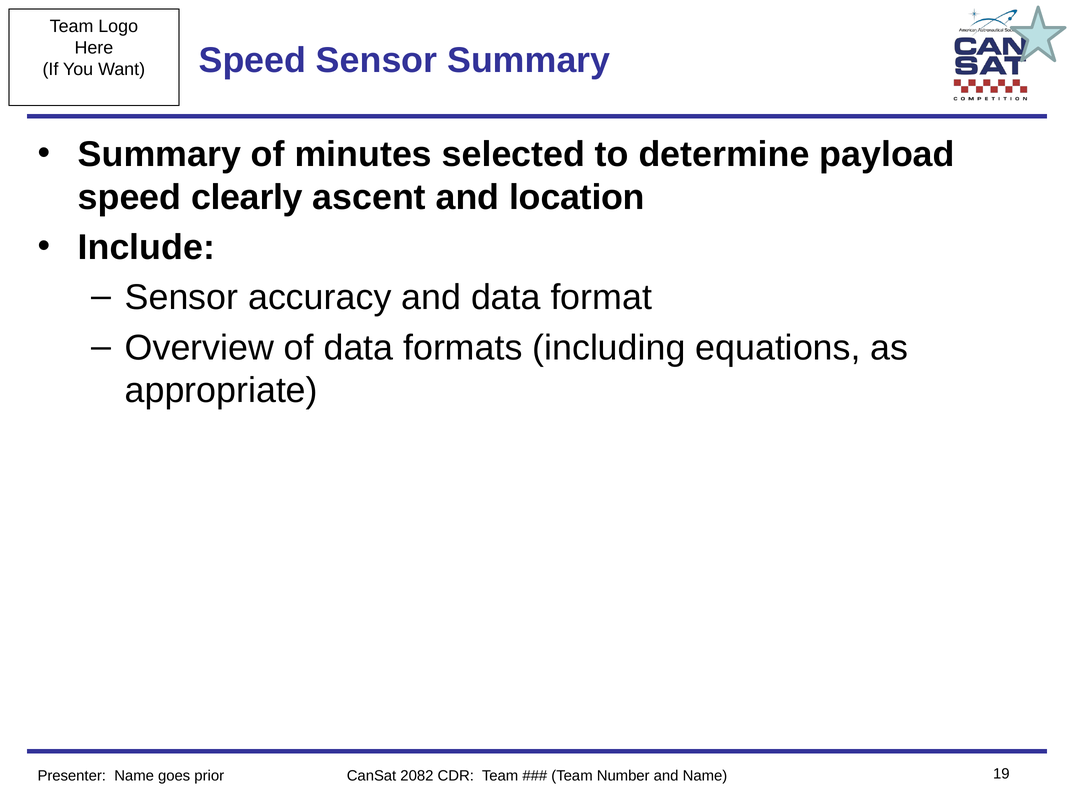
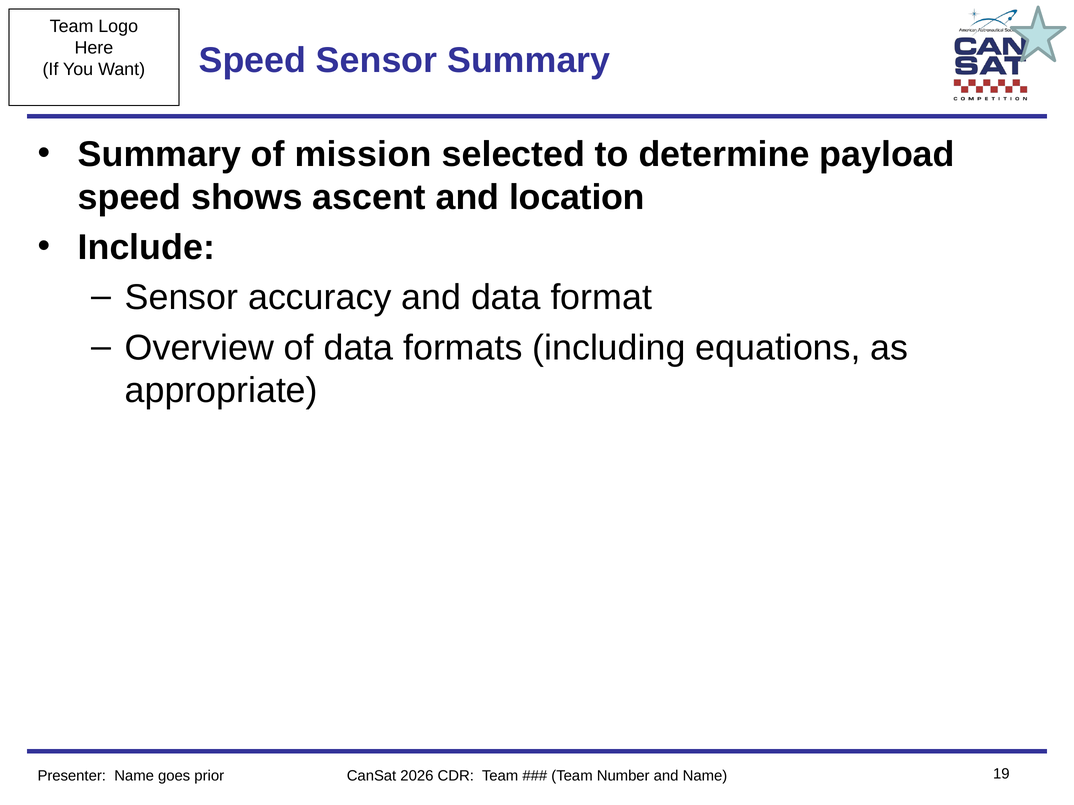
minutes: minutes -> mission (363, 155)
clearly: clearly -> shows (247, 198)
2082: 2082 -> 2026 (417, 776)
